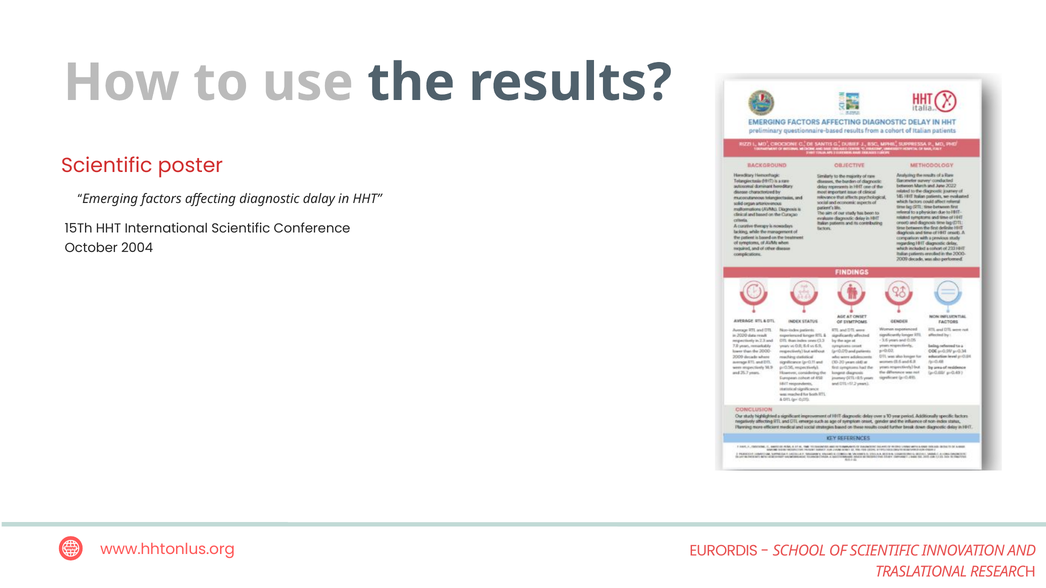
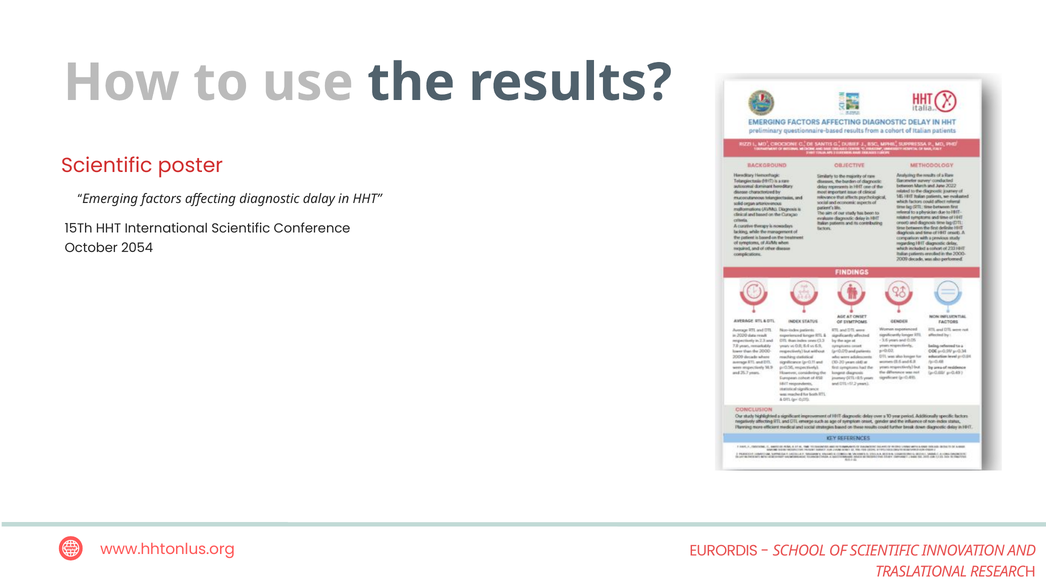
2004: 2004 -> 2054 (137, 248)
